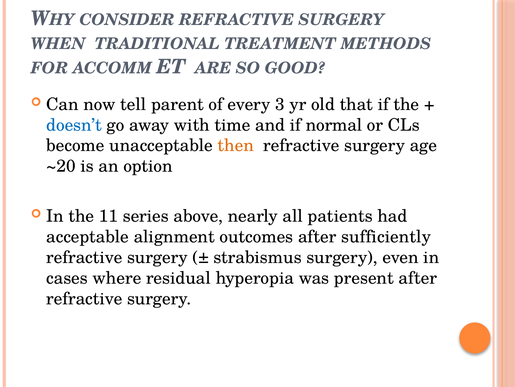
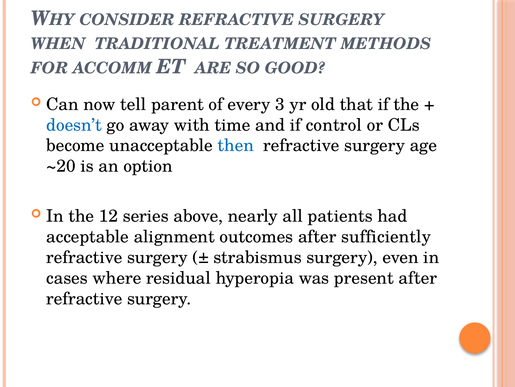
normal: normal -> control (334, 125)
then colour: orange -> blue (236, 145)
11: 11 -> 12 (108, 216)
